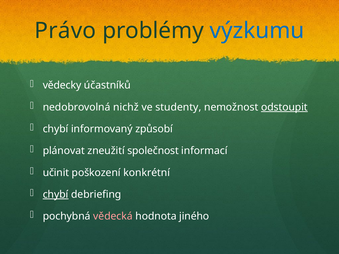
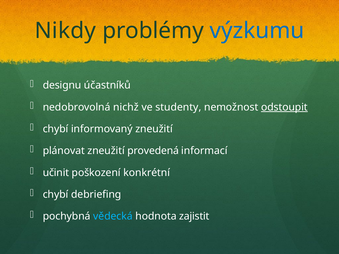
Právo: Právo -> Nikdy (65, 31)
vědecky: vědecky -> designu (62, 85)
informovaný způsobí: způsobí -> zneužití (154, 129)
společnost: společnost -> provedená (153, 151)
chybí underline: present -> none (56, 195)
vědecká colour: pink -> light blue (113, 216)
jiného: jiného -> zajistit (194, 216)
